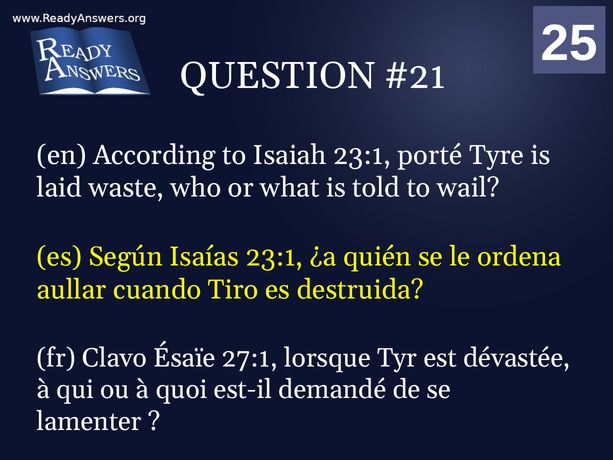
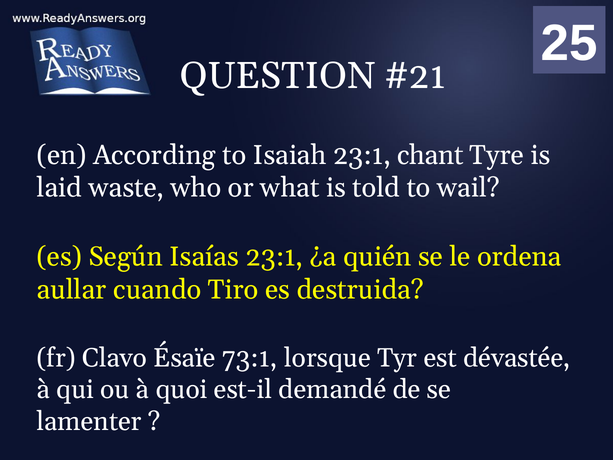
porté: porté -> chant (430, 155)
27:1: 27:1 -> 73:1 (250, 358)
